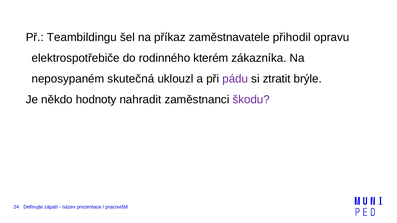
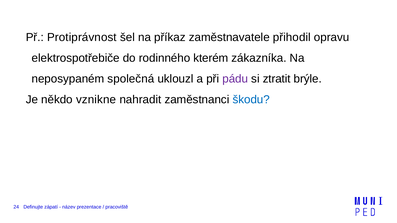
Teambildingu: Teambildingu -> Protiprávnost (82, 37)
skutečná: skutečná -> společná (131, 79)
hodnoty: hodnoty -> vznikne (96, 100)
škodu colour: purple -> blue (251, 100)
